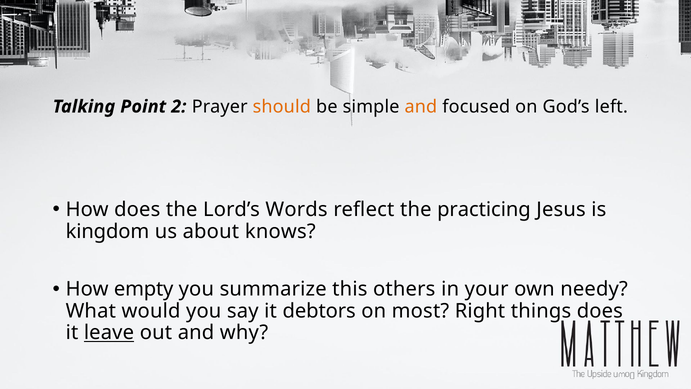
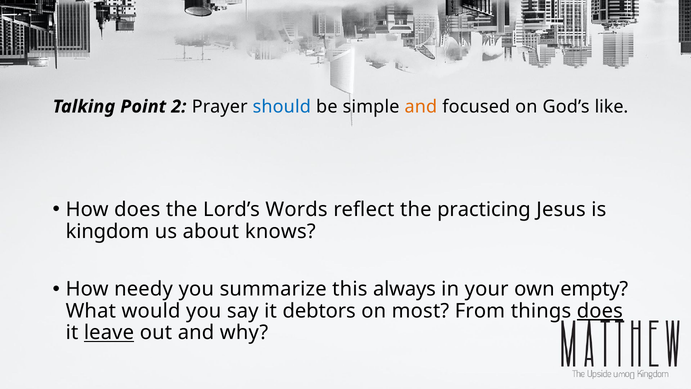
should colour: orange -> blue (282, 107)
left: left -> like (611, 107)
empty: empty -> needy (143, 289)
others: others -> always (404, 289)
needy: needy -> empty (594, 289)
Right: Right -> From (480, 311)
does underline: none -> present (600, 311)
